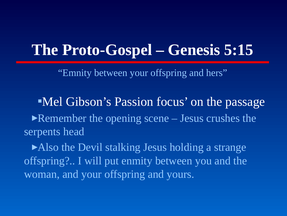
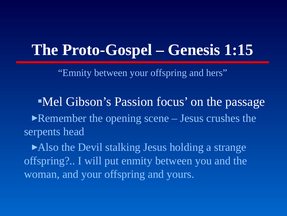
5:15: 5:15 -> 1:15 (239, 50)
